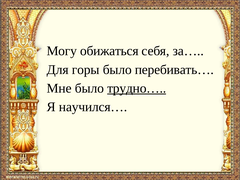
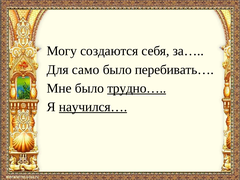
обижаться: обижаться -> создаются (109, 51)
горы: горы -> само (86, 70)
научился… underline: none -> present (93, 107)
